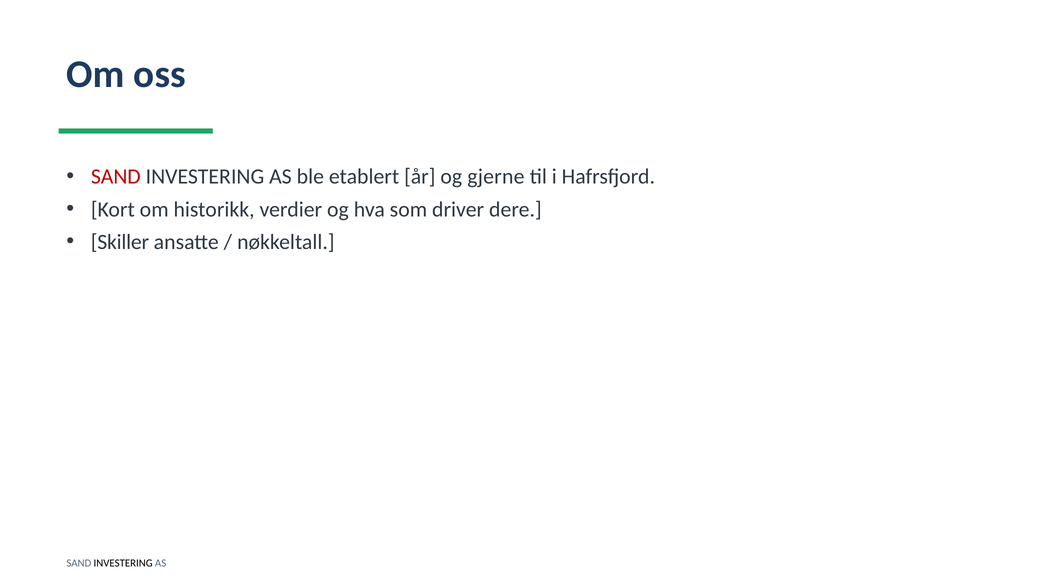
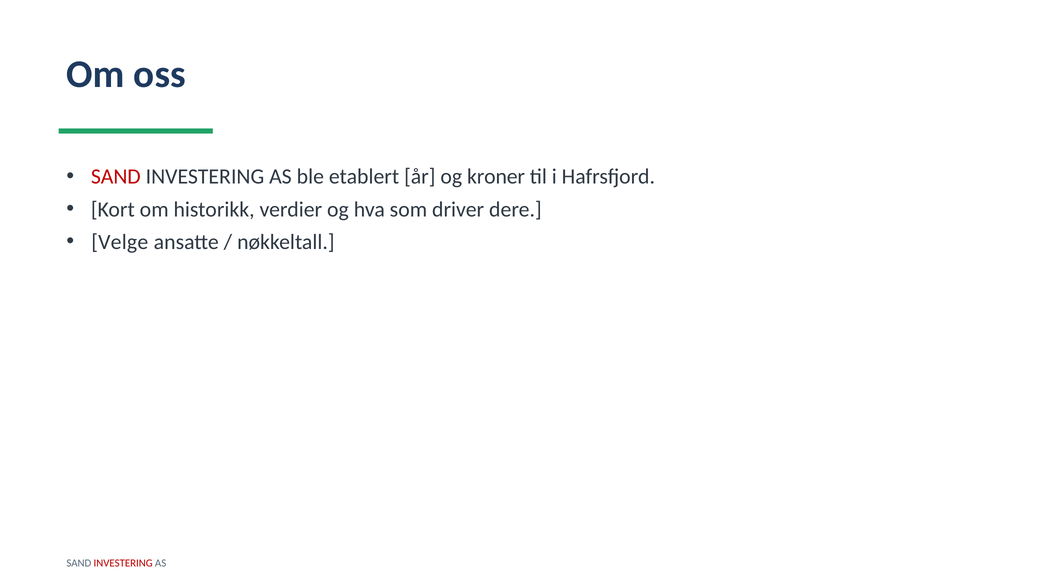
gjerne: gjerne -> kroner (496, 177)
Skiller: Skiller -> Velge (120, 242)
INVESTERING colour: black -> red (123, 563)
